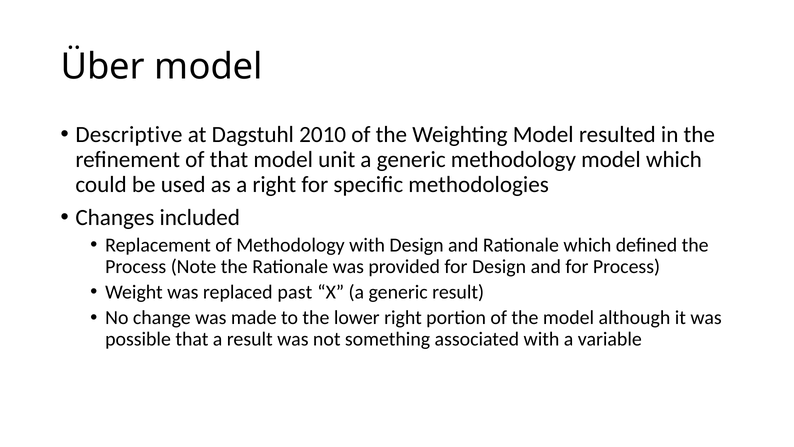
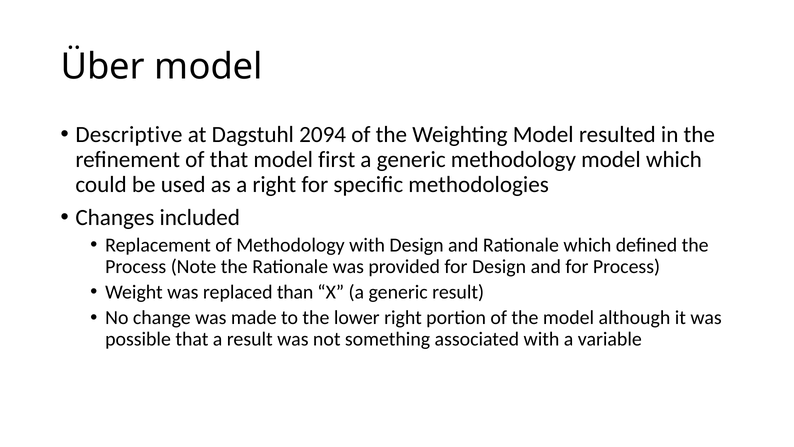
2010: 2010 -> 2094 (323, 134)
unit: unit -> first (337, 159)
past: past -> than (295, 292)
